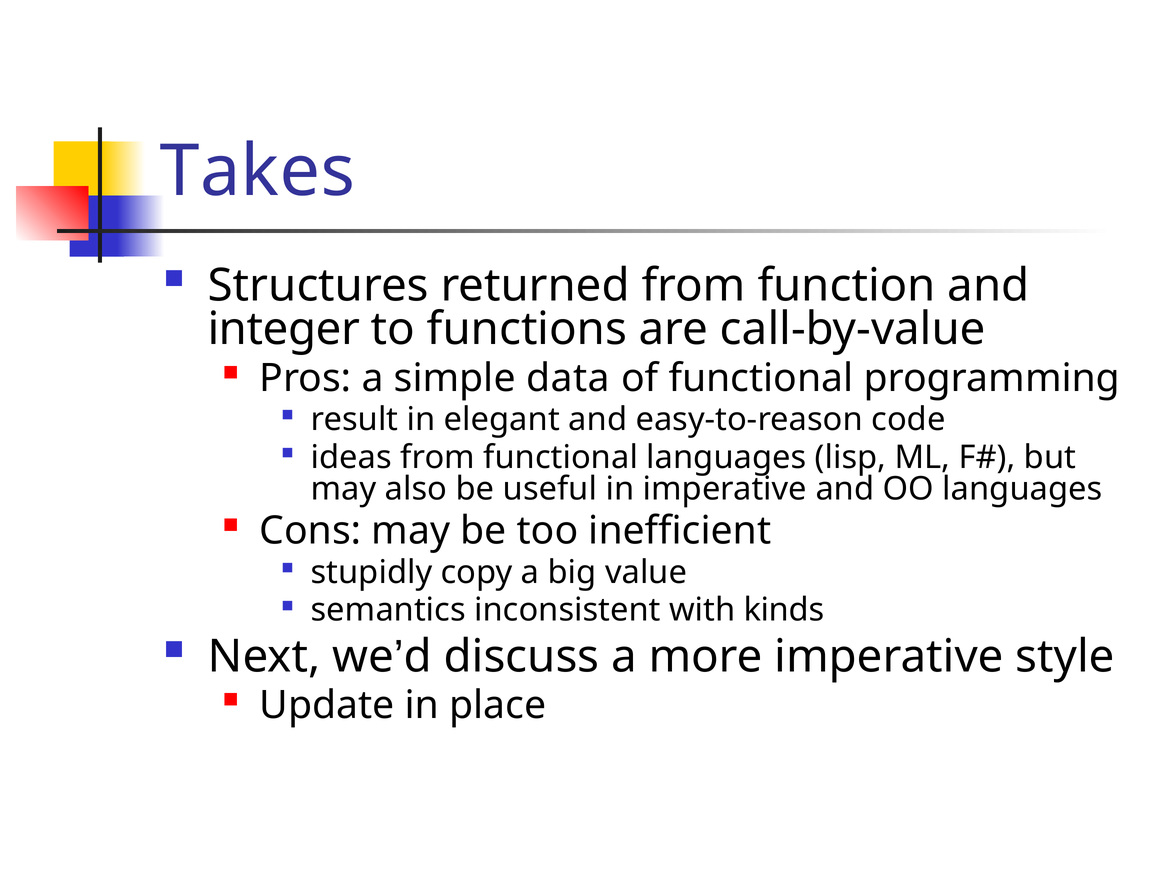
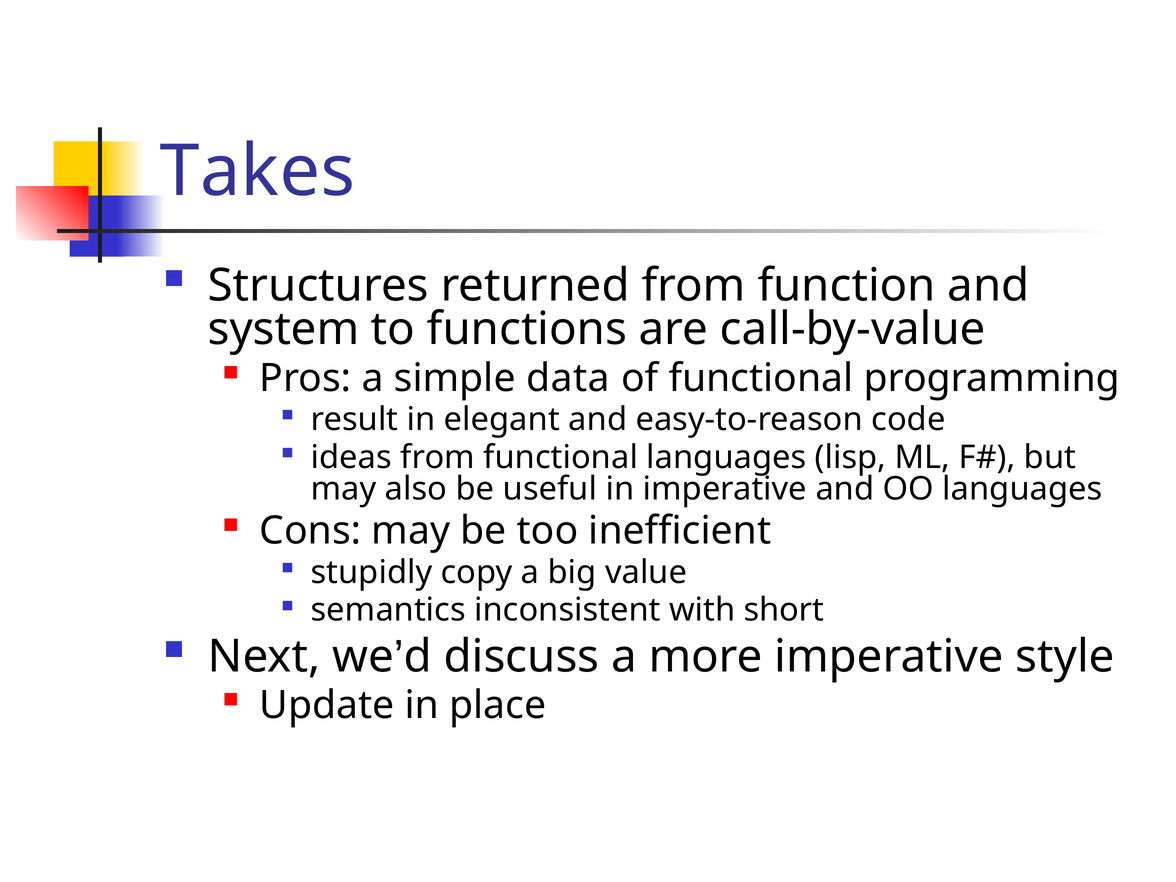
integer: integer -> system (284, 329)
kinds: kinds -> short (784, 610)
